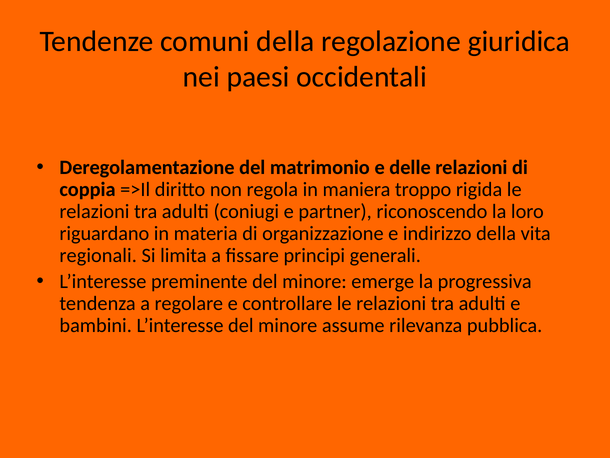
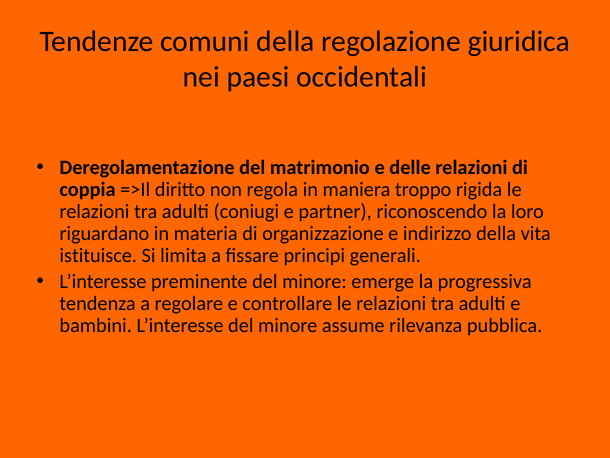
regionali: regionali -> istituisce (98, 255)
